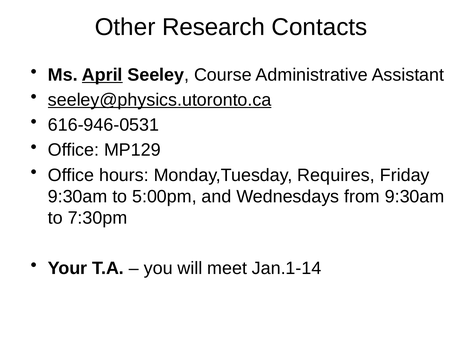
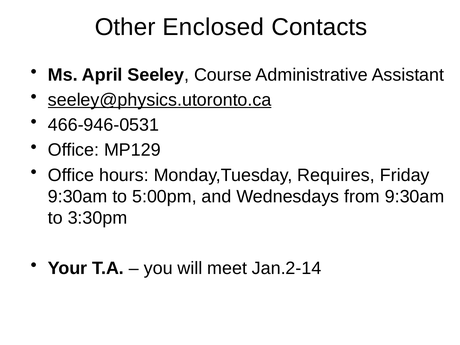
Research: Research -> Enclosed (213, 27)
April underline: present -> none (102, 75)
616-946-0531: 616-946-0531 -> 466-946-0531 (104, 125)
7:30pm: 7:30pm -> 3:30pm (98, 218)
Jan.1-14: Jan.1-14 -> Jan.2-14 (287, 268)
